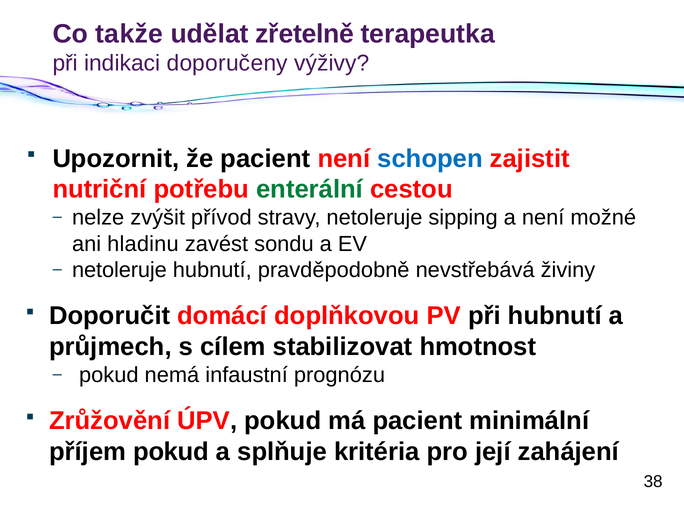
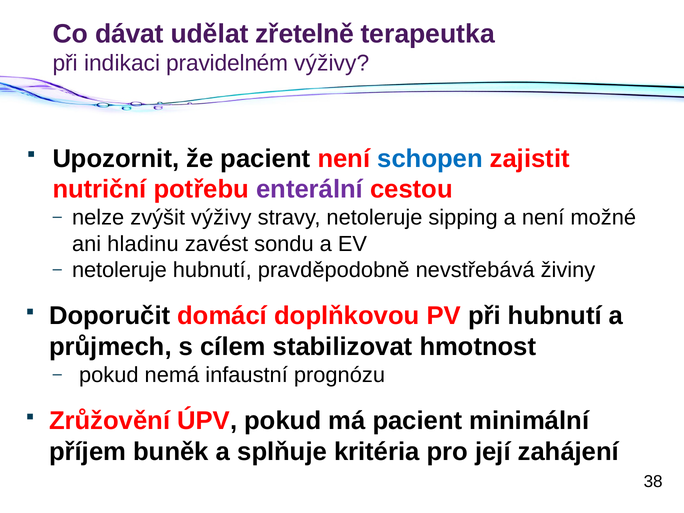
takže: takže -> dávat (129, 34)
doporučeny: doporučeny -> pravidelném (227, 63)
enterální colour: green -> purple (310, 189)
zvýšit přívod: přívod -> výživy (221, 218)
příjem pokud: pokud -> buněk (171, 452)
